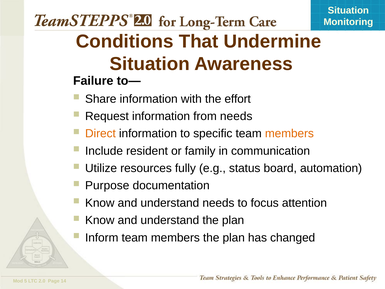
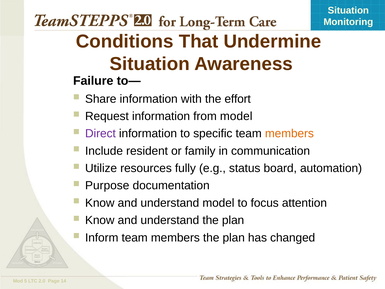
from needs: needs -> model (236, 116)
Direct colour: orange -> purple (100, 133)
understand needs: needs -> model (218, 203)
